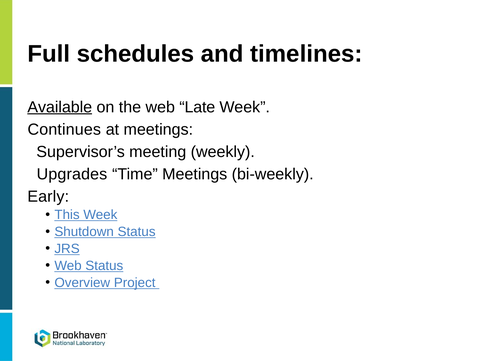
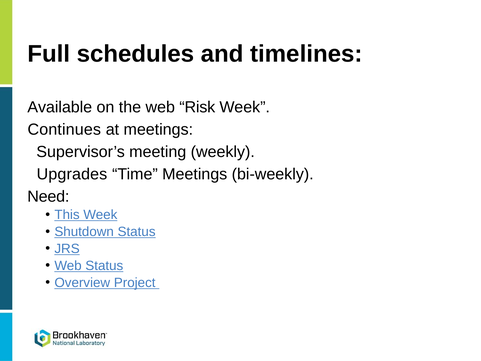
Available underline: present -> none (60, 107)
Late: Late -> Risk (197, 107)
Early: Early -> Need (48, 196)
